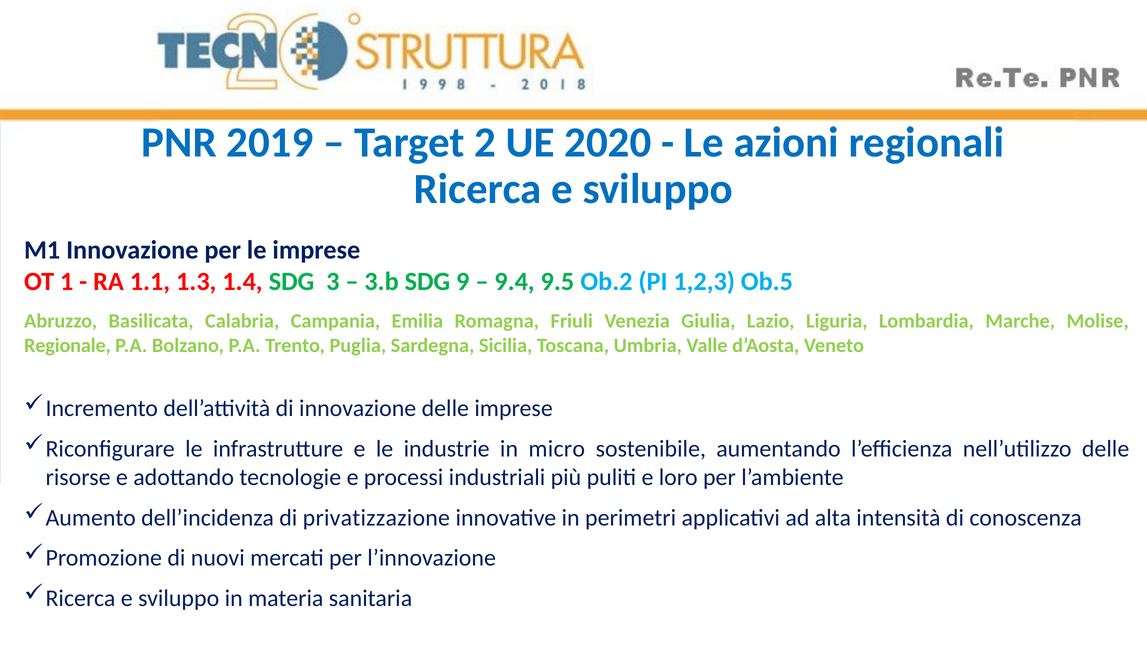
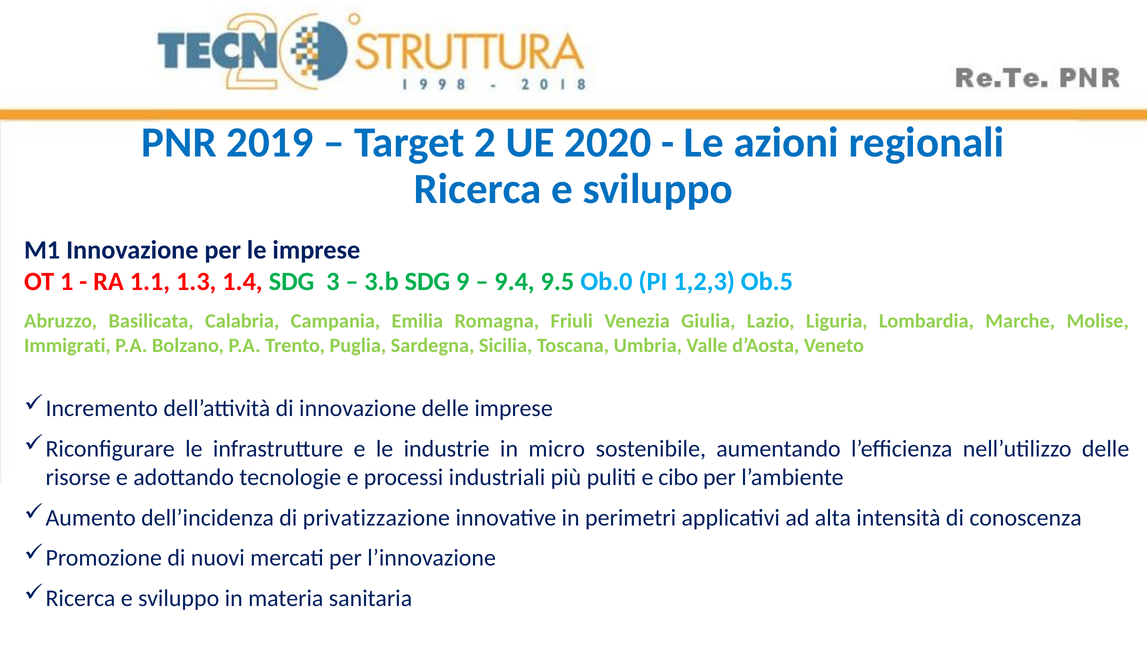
Ob.2: Ob.2 -> Ob.0 (607, 282)
Regionale: Regionale -> Immigrati (67, 346)
loro: loro -> cibo (678, 478)
